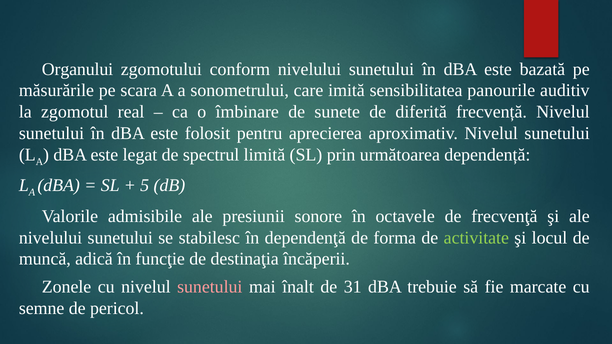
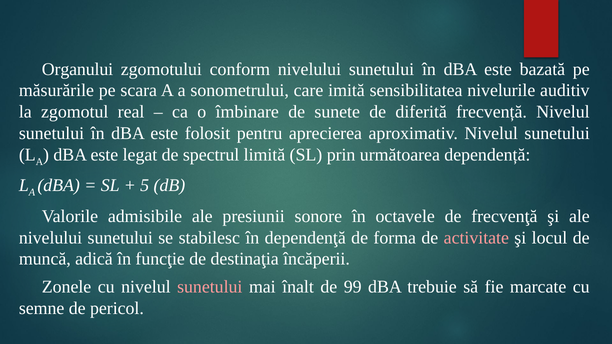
panourile: panourile -> nivelurile (501, 91)
activitate colour: light green -> pink (476, 238)
31: 31 -> 99 (353, 287)
